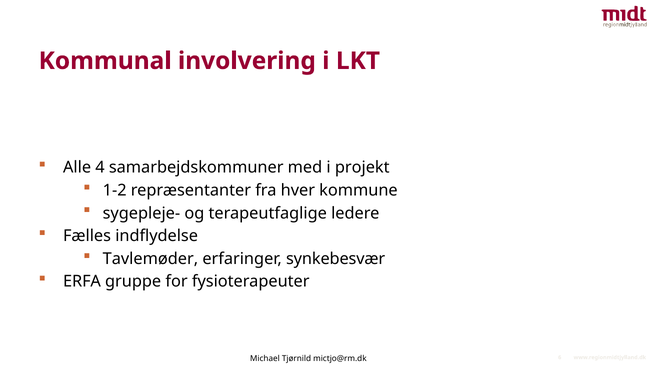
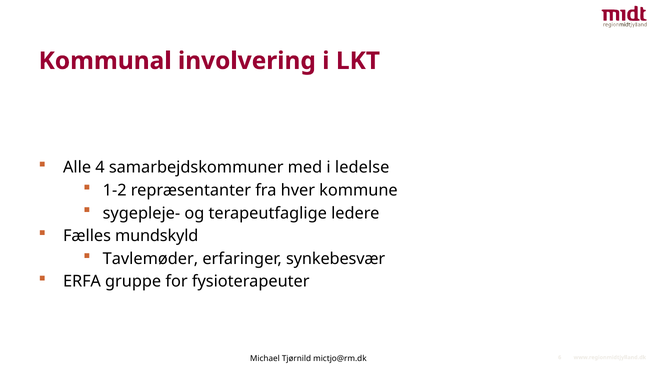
projekt: projekt -> ledelse (362, 168)
indflydelse: indflydelse -> mundskyld (157, 236)
